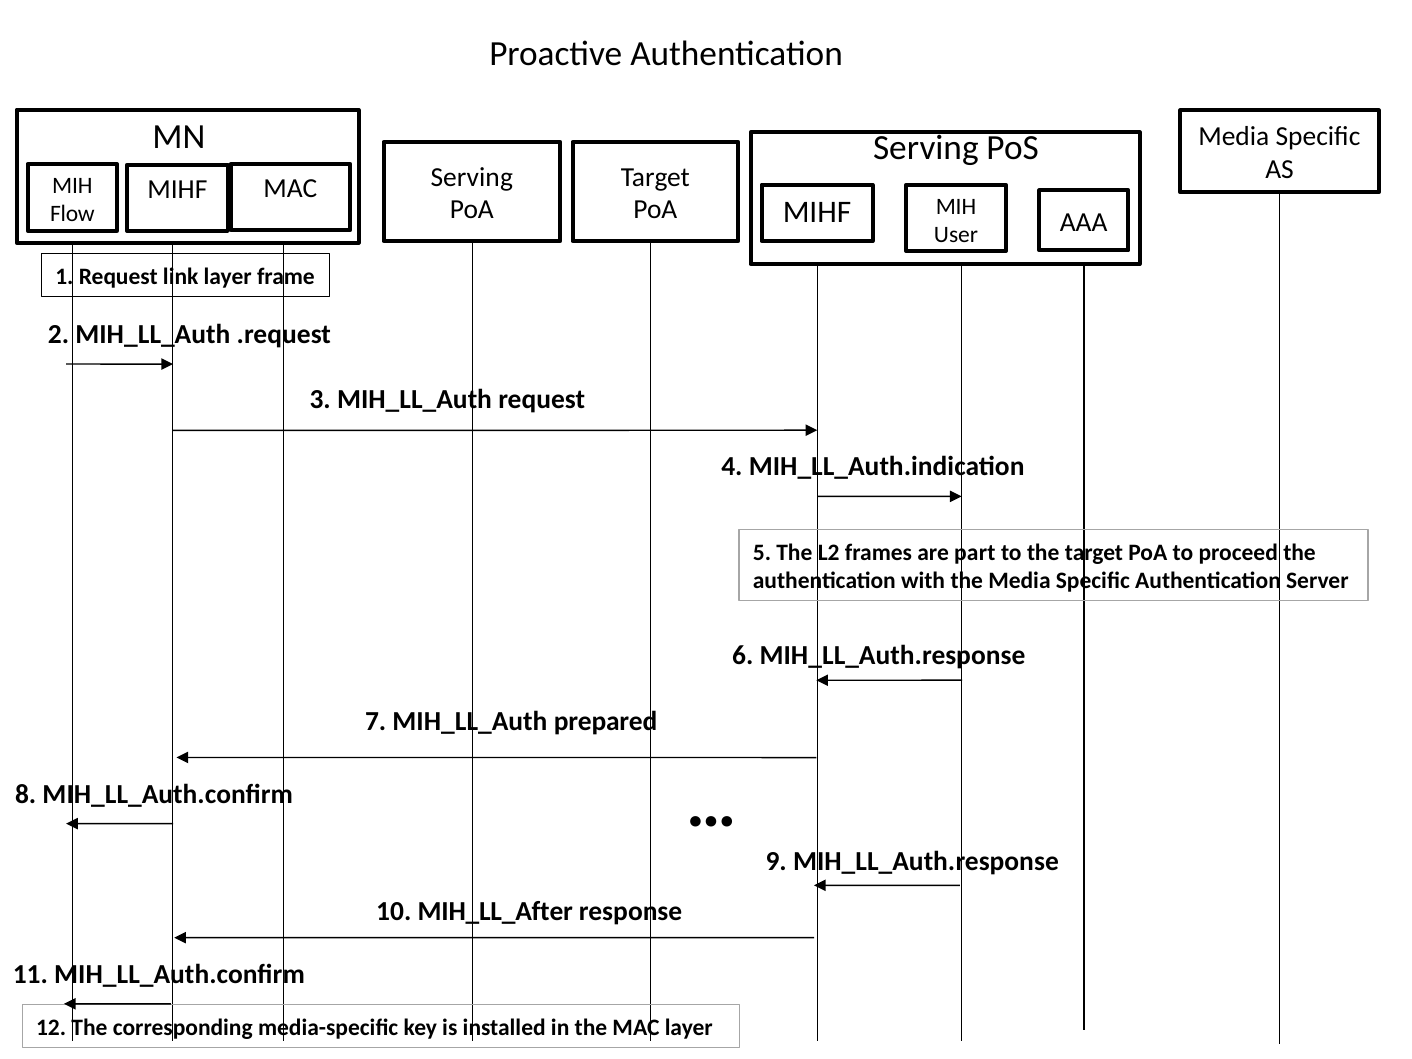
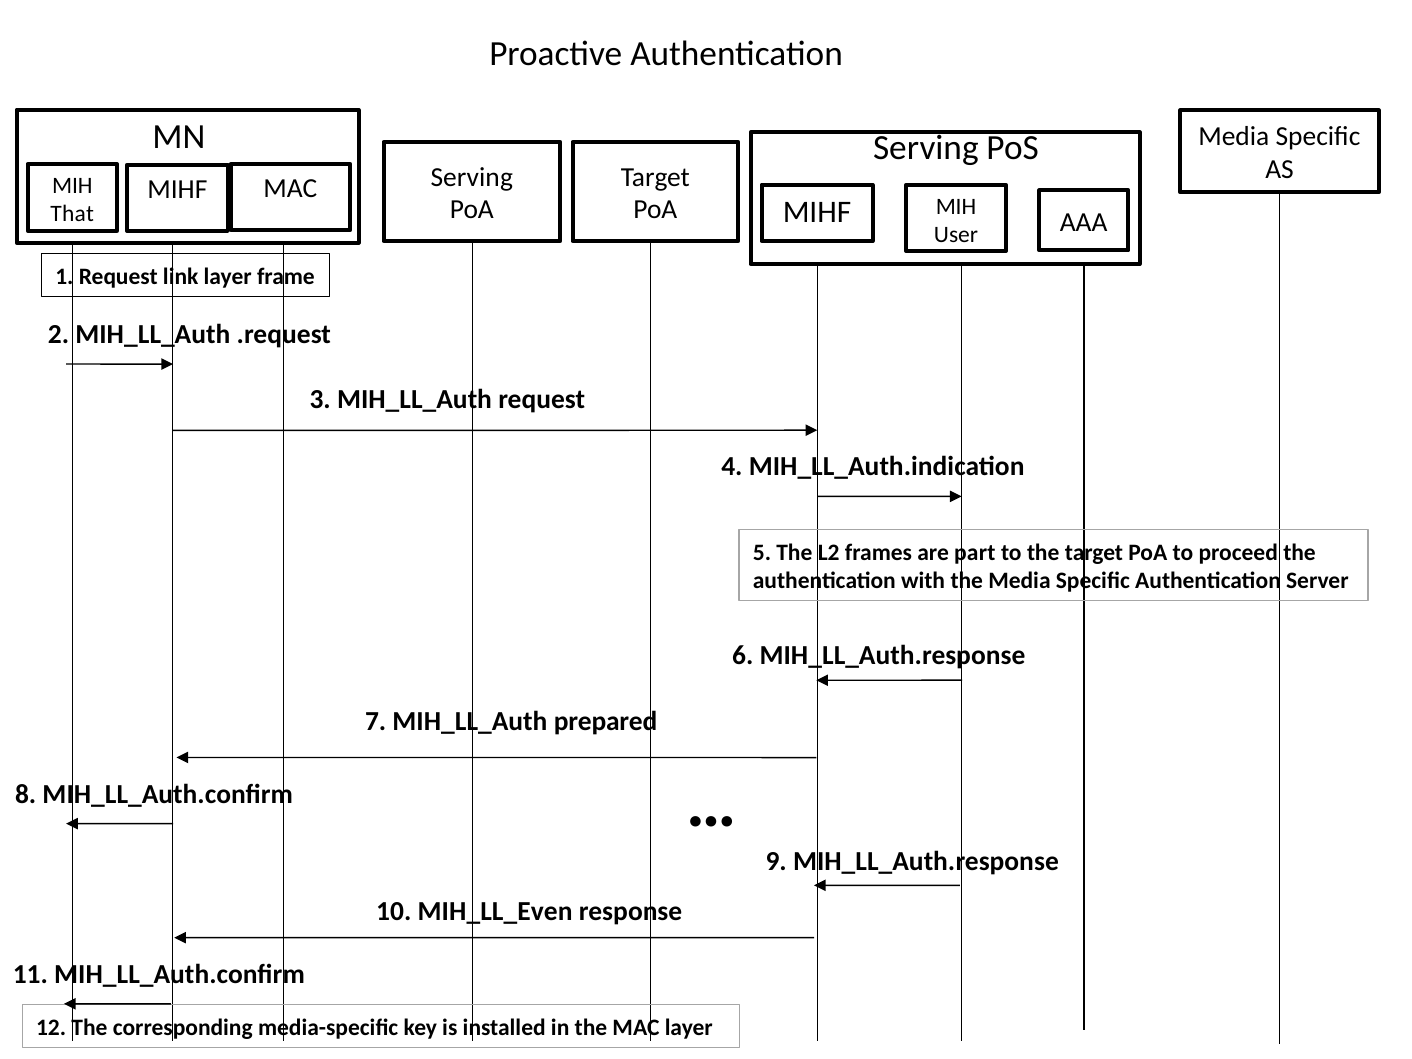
Flow: Flow -> That (72, 214)
MIH_LL_After: MIH_LL_After -> MIH_LL_Even (495, 911)
